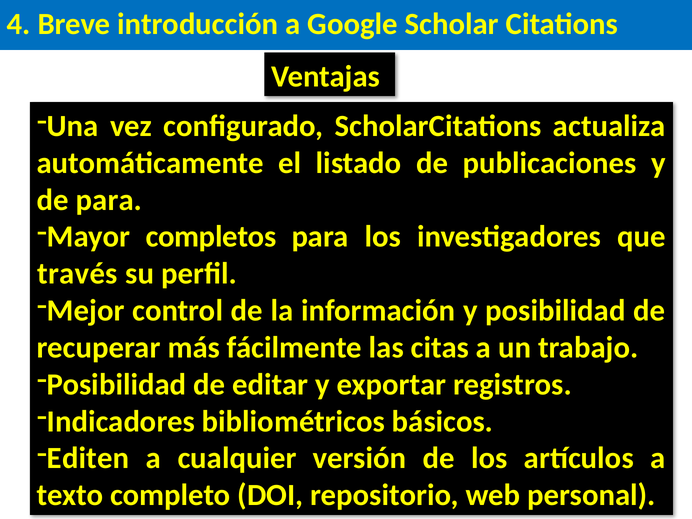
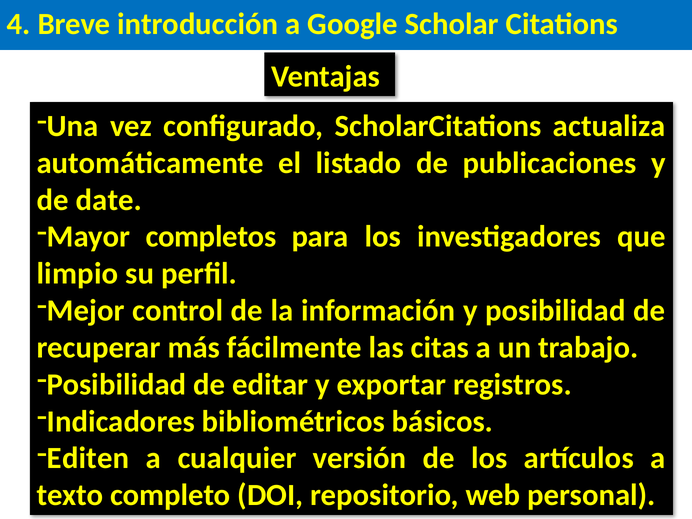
de para: para -> date (109, 200)
través: través -> limpio (78, 274)
